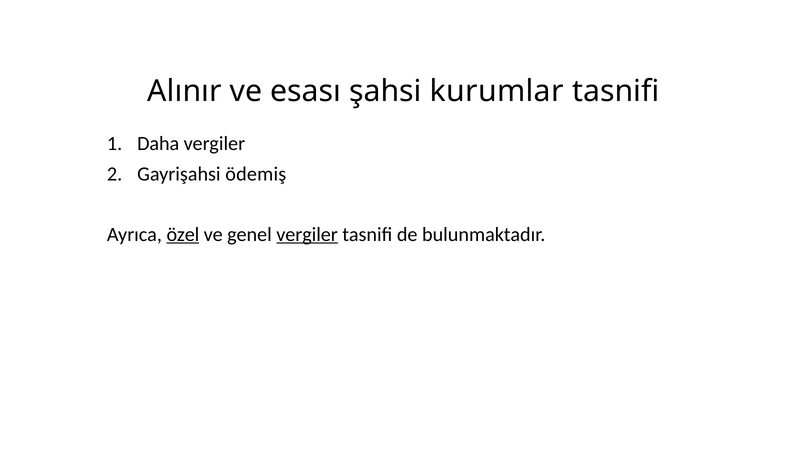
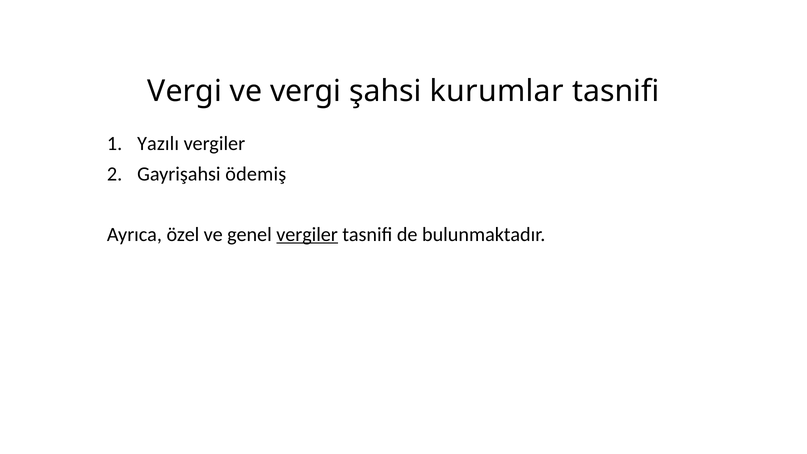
Alınır: Alınır -> Vergi (185, 91)
ve esası: esası -> vergi (306, 91)
Daha: Daha -> Yazılı (158, 144)
özel underline: present -> none (183, 234)
